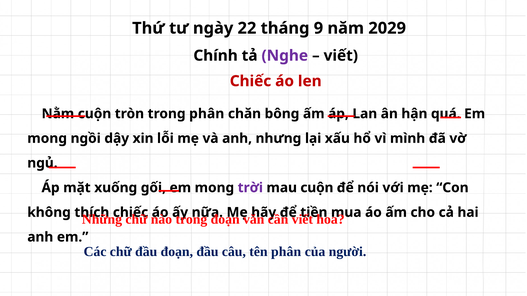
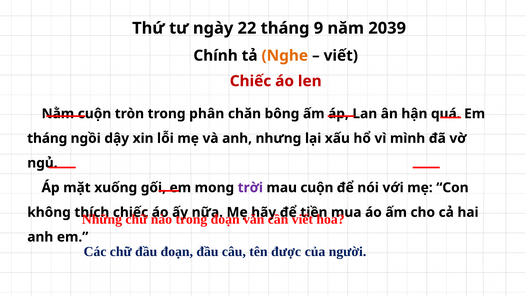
2029: 2029 -> 2039 (387, 28)
Nghe colour: purple -> orange (285, 56)
mong: mong -> tháng (47, 139)
tên phân: phân -> được (286, 252)
